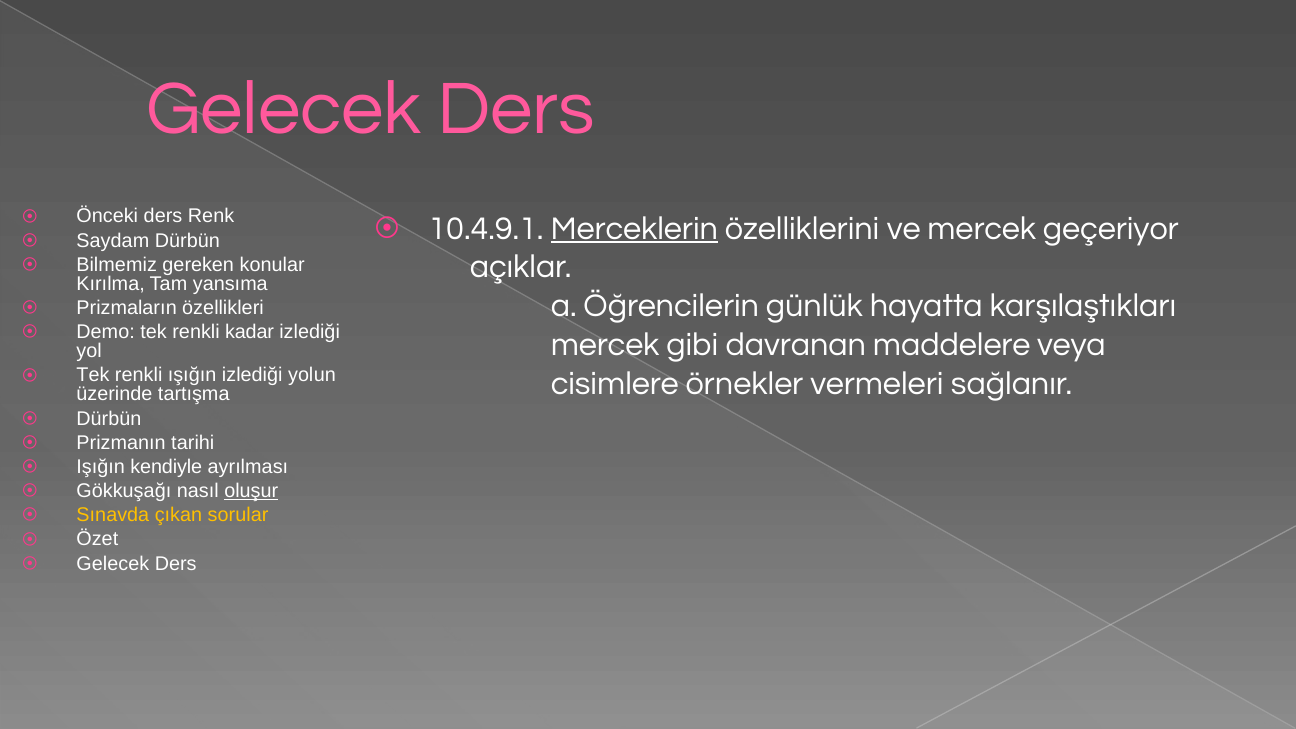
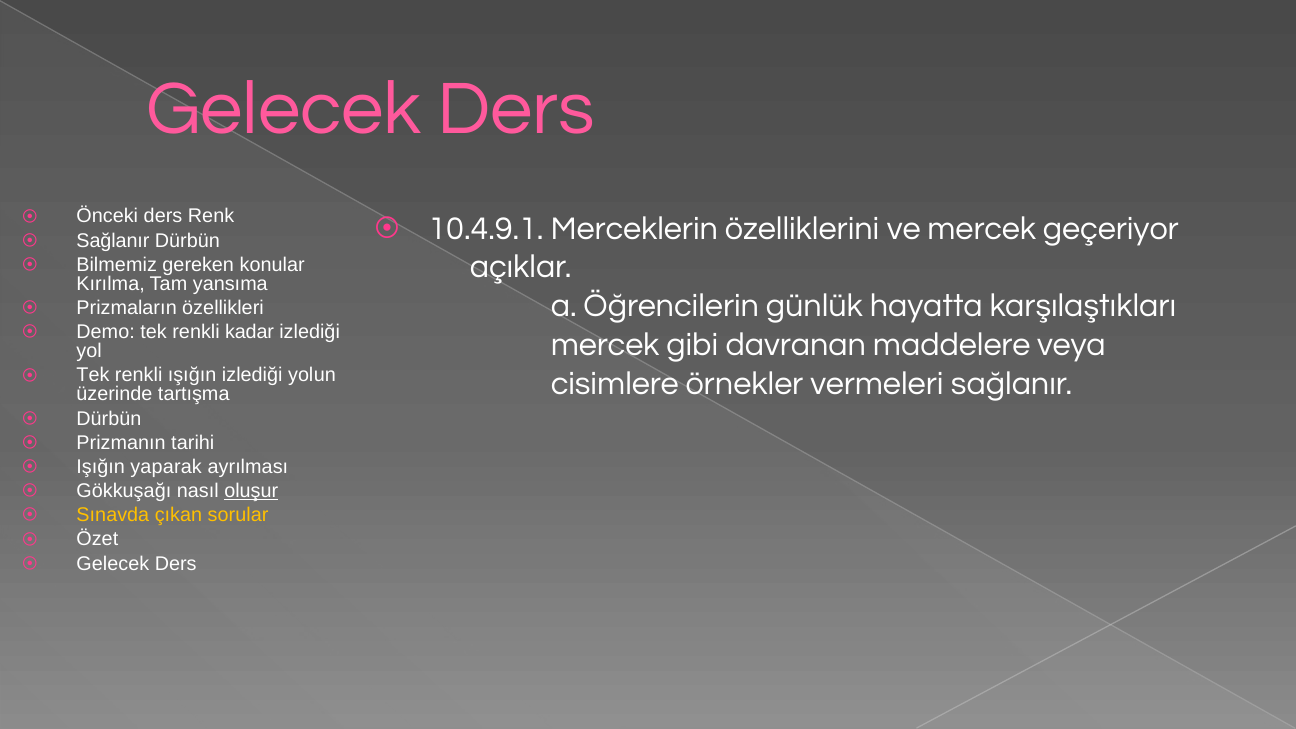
Merceklerin underline: present -> none (634, 228)
Saydam: Saydam -> Sağlanır (113, 241)
kendiyle: kendiyle -> yaparak (166, 467)
